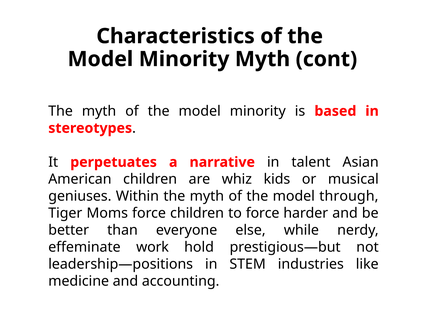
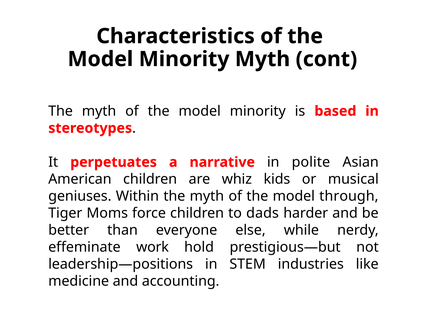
talent: talent -> polite (311, 162)
to force: force -> dads (263, 213)
